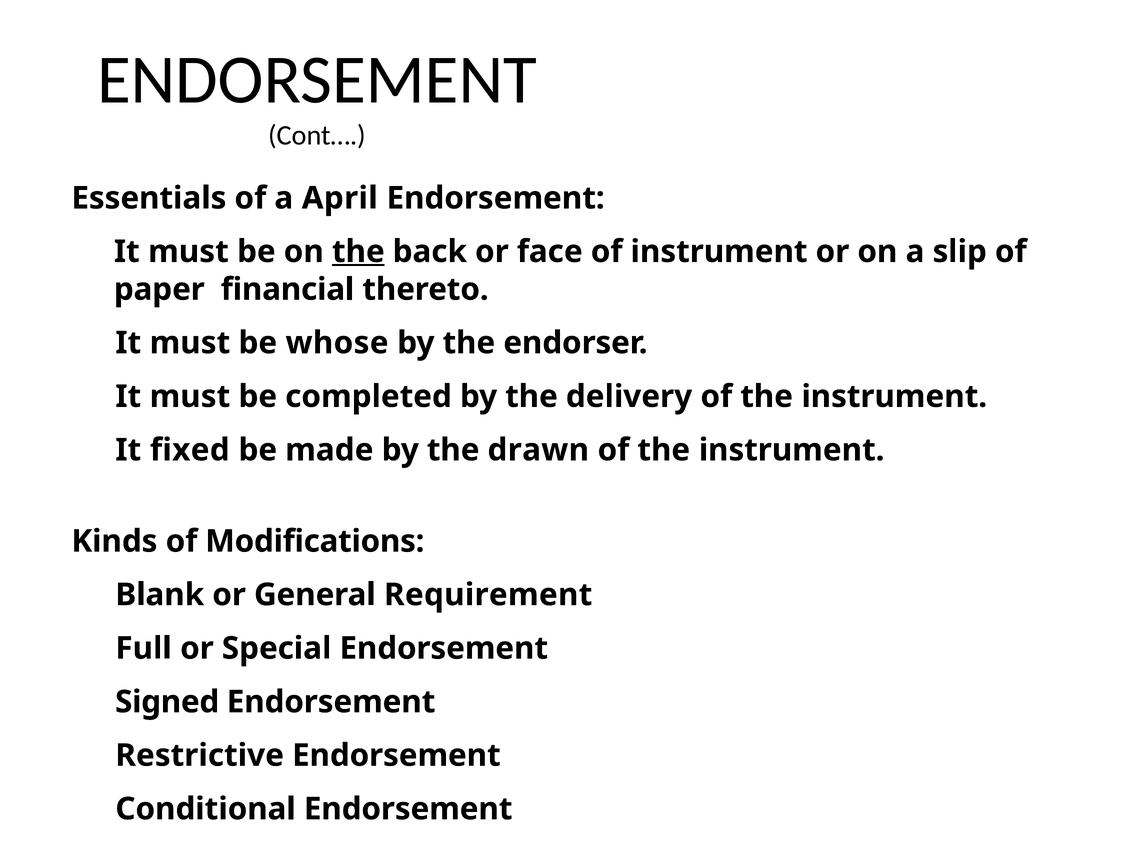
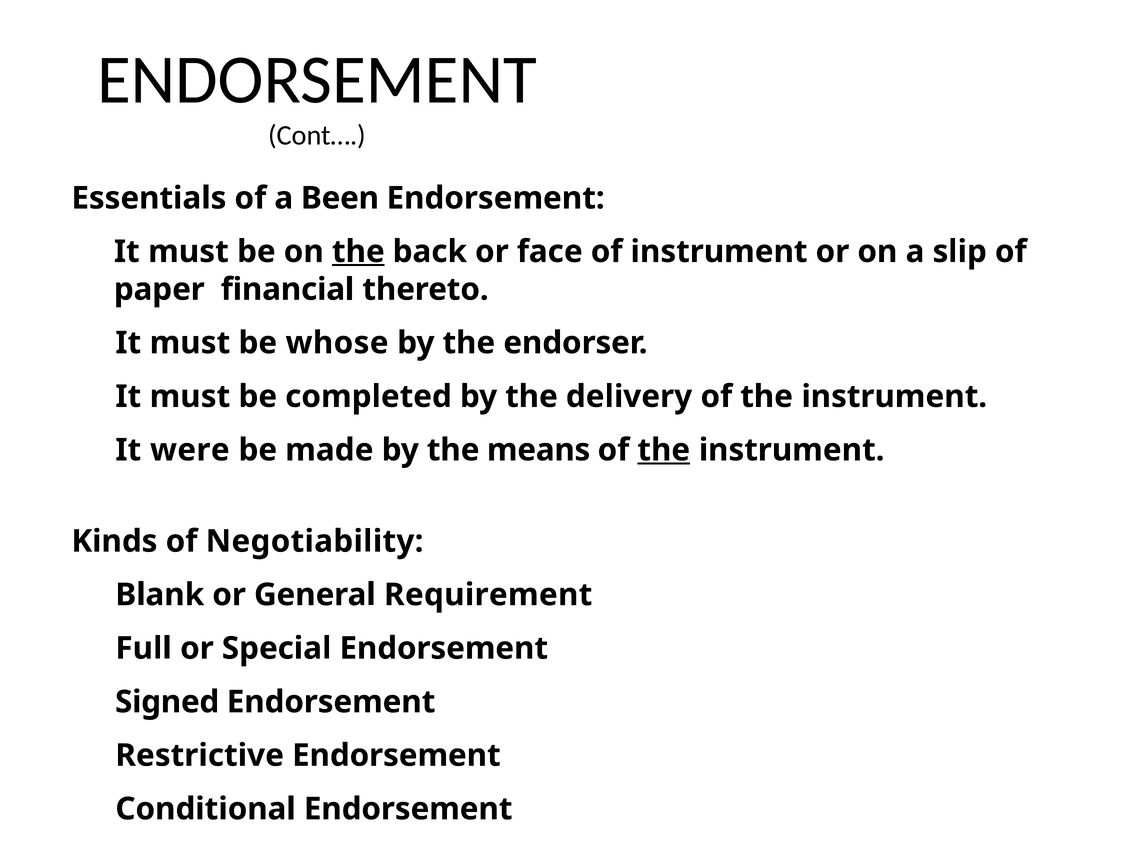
April: April -> Been (340, 198)
fixed: fixed -> were (190, 450)
drawn: drawn -> means (539, 450)
the underline: none -> present (664, 450)
Modifications: Modifications -> Negotiability (315, 541)
